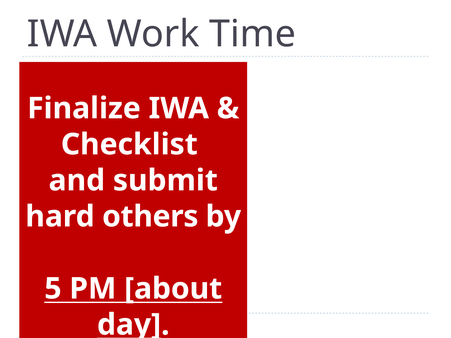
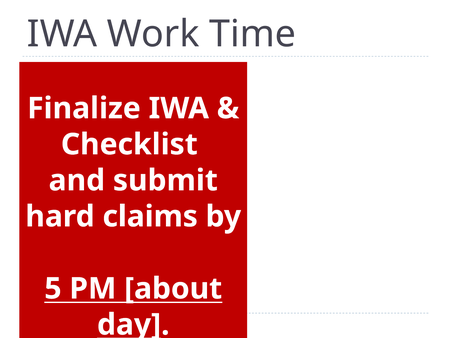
others: others -> claims (150, 217)
